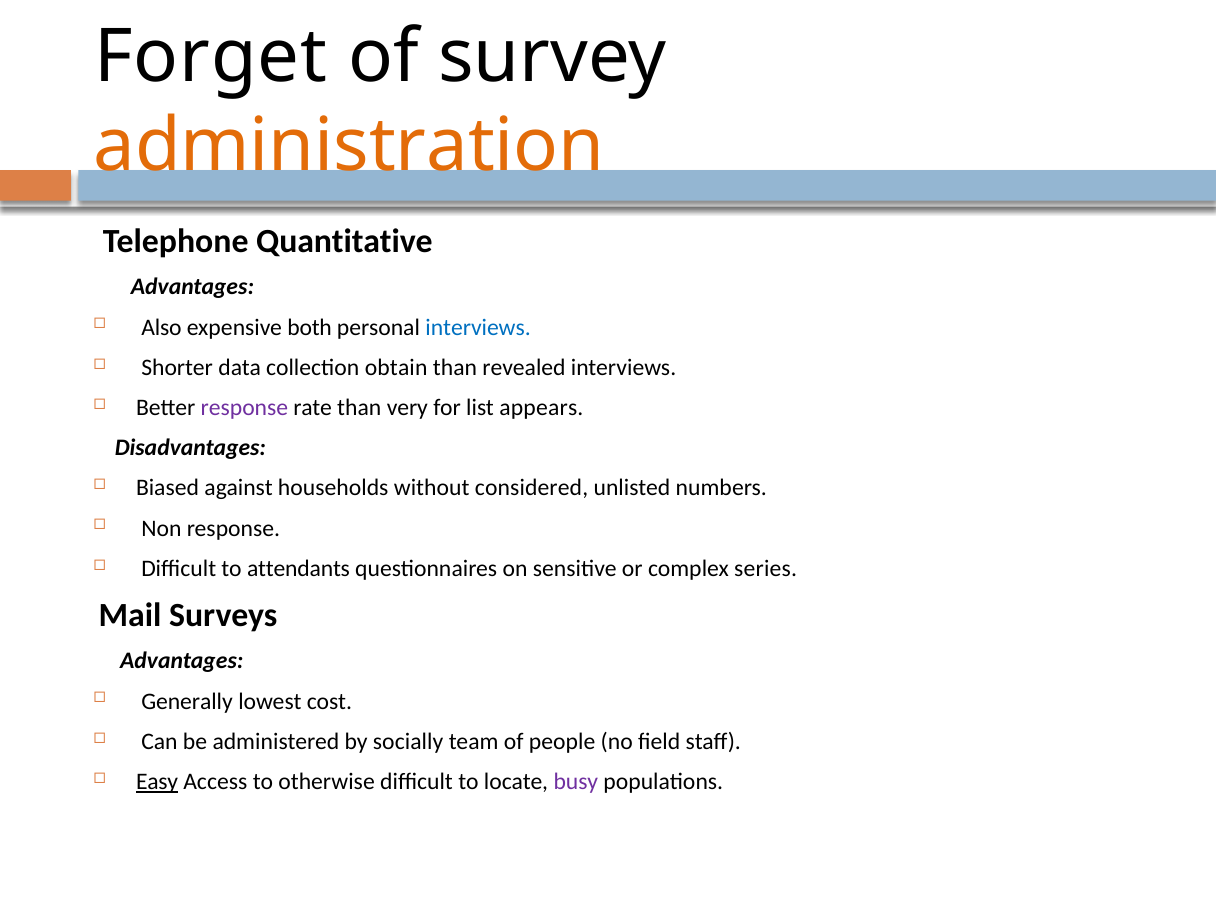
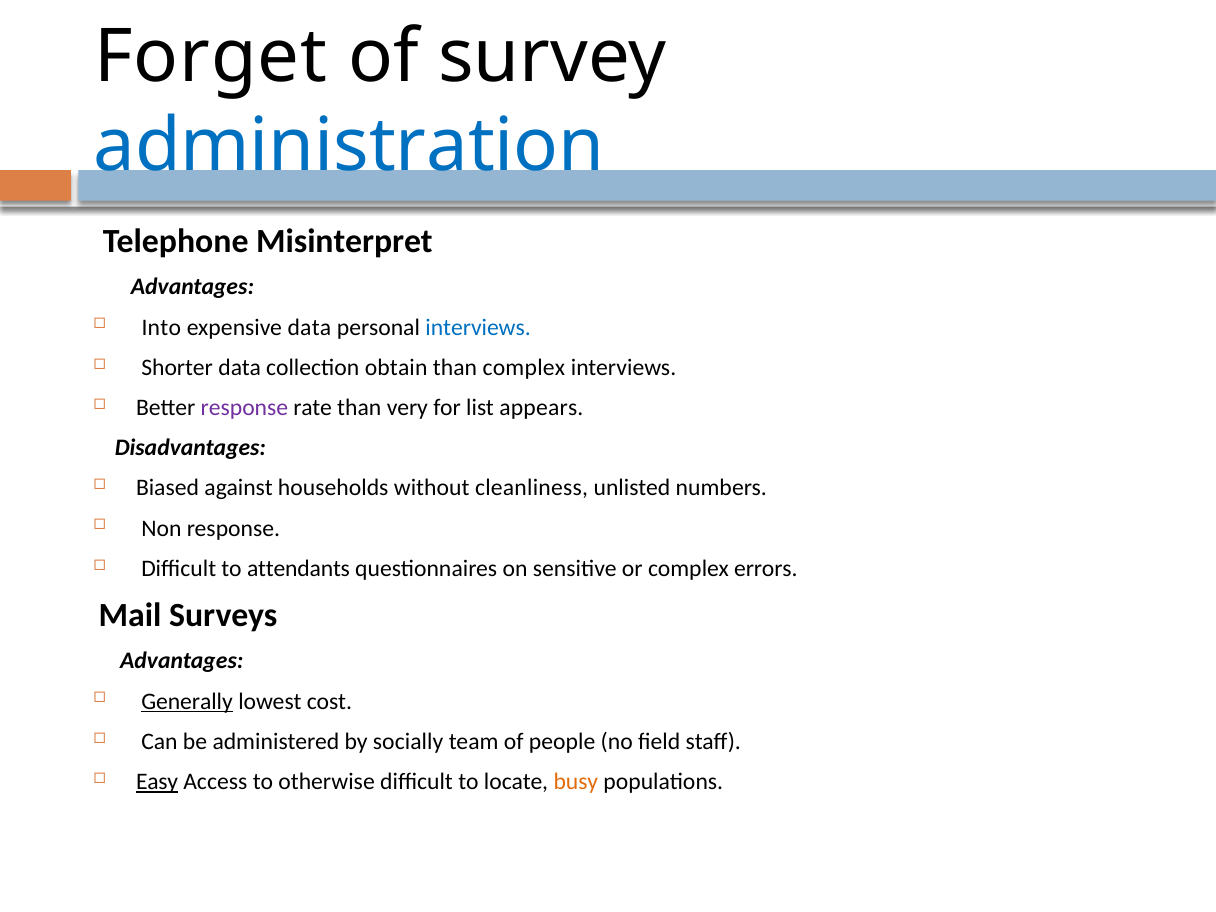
administration colour: orange -> blue (349, 146)
Quantitative: Quantitative -> Misinterpret (344, 241)
Also: Also -> Into (161, 327)
expensive both: both -> data (309, 327)
than revealed: revealed -> complex (524, 367)
considered: considered -> cleanliness (531, 488)
series: series -> errors (766, 569)
Generally underline: none -> present (187, 701)
busy colour: purple -> orange (576, 782)
